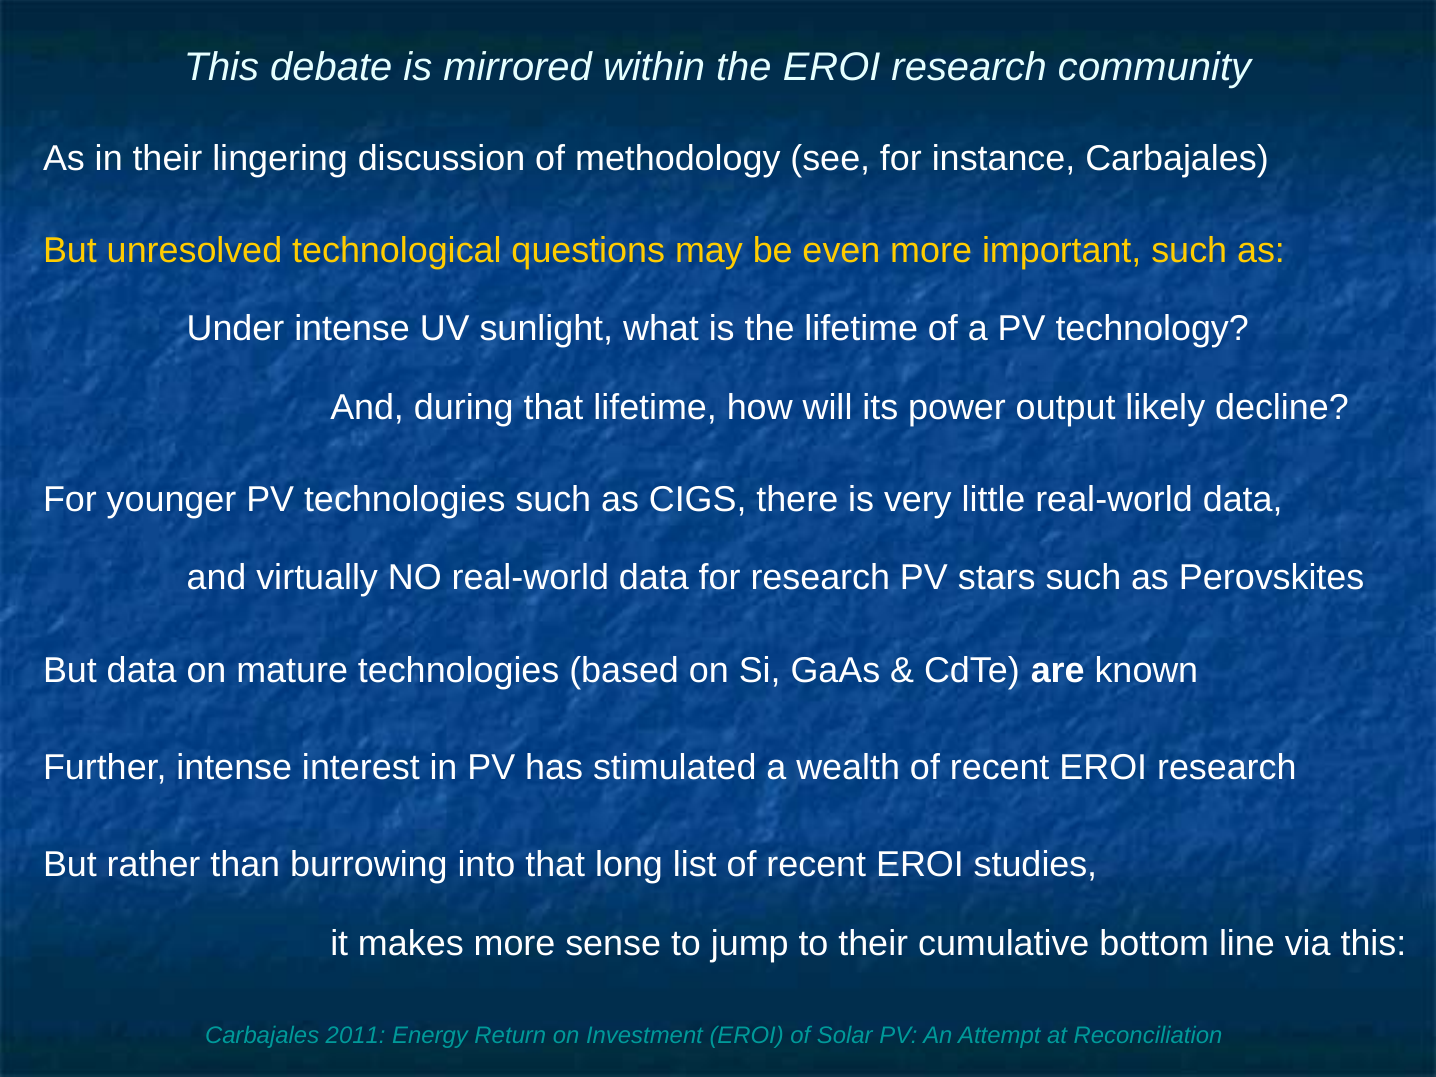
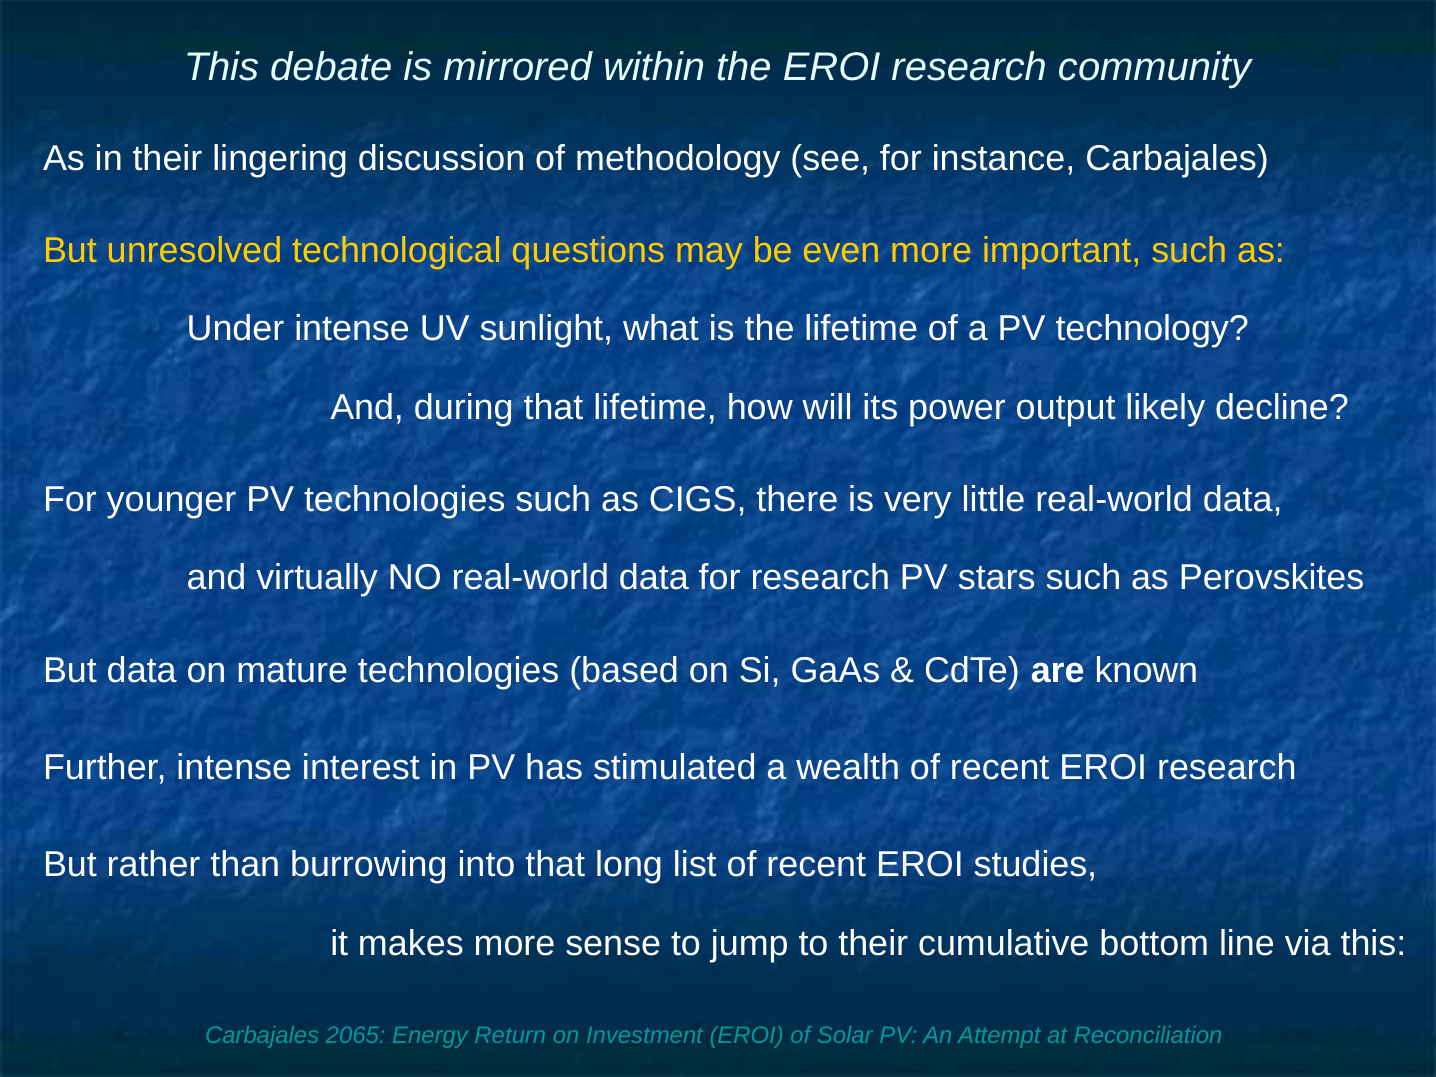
2011: 2011 -> 2065 (356, 1036)
